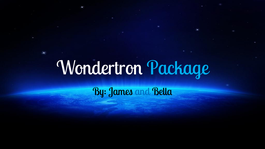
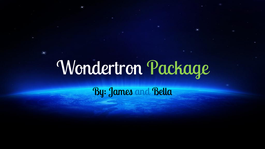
Package colour: light blue -> light green (178, 68)
